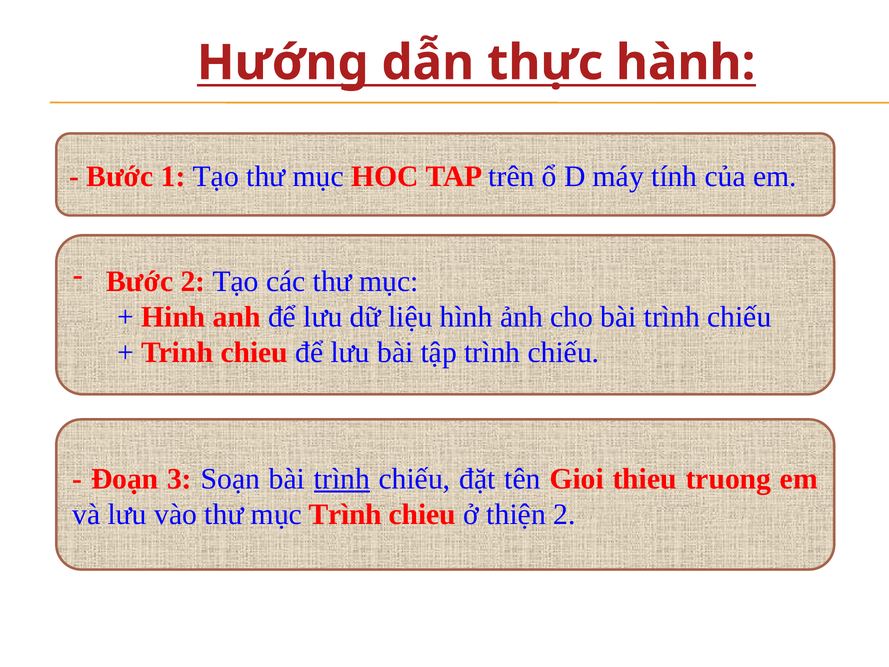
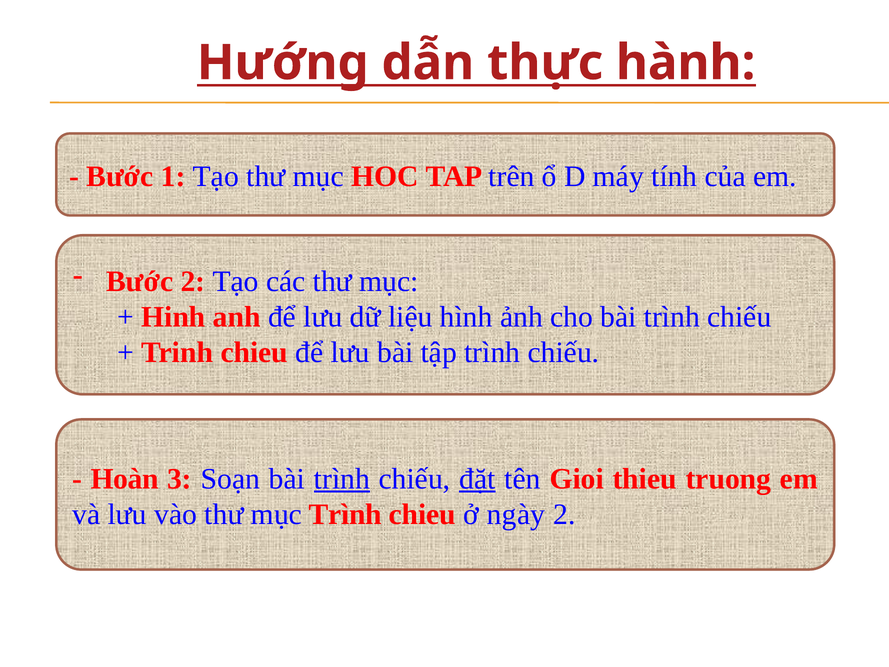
Đoạn: Đoạn -> Hoàn (125, 479)
đặt underline: none -> present (477, 479)
thiện: thiện -> ngày (516, 514)
